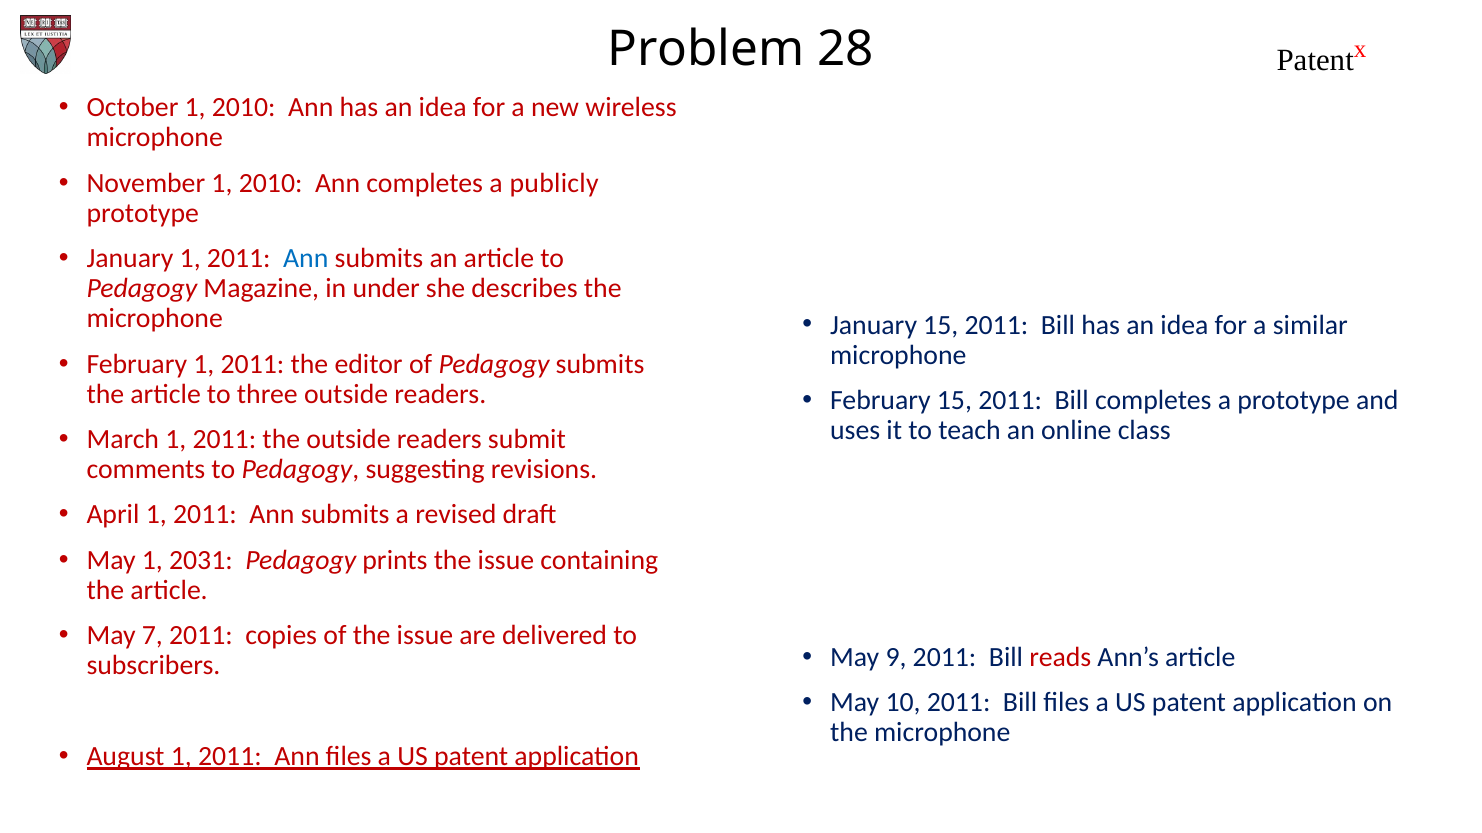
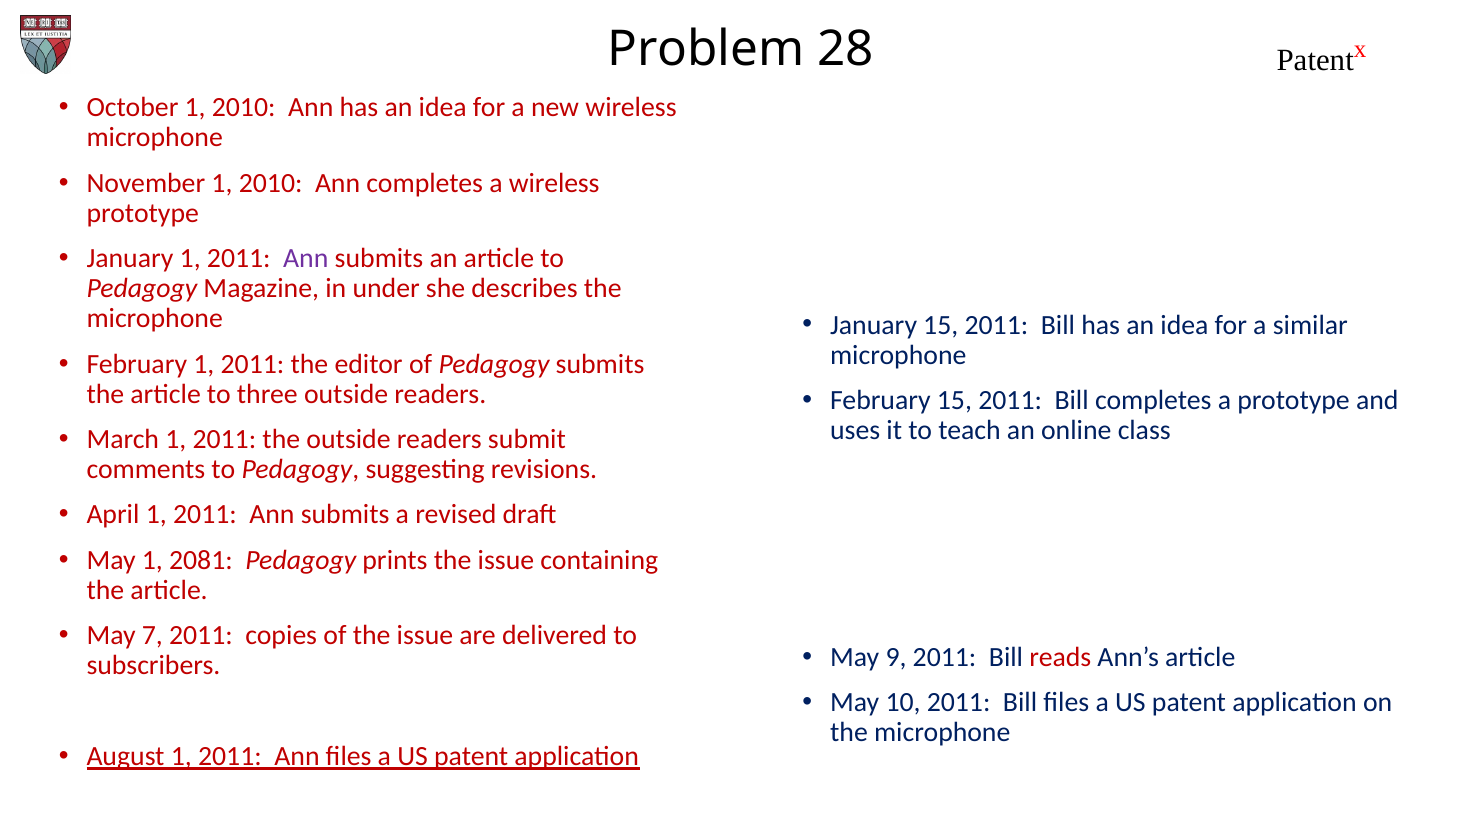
a publicly: publicly -> wireless (554, 183)
Ann colour: blue -> purple (306, 259)
2031: 2031 -> 2081 (201, 561)
